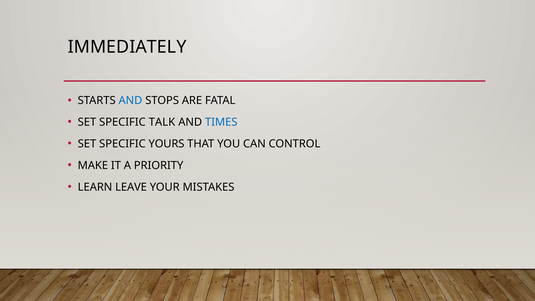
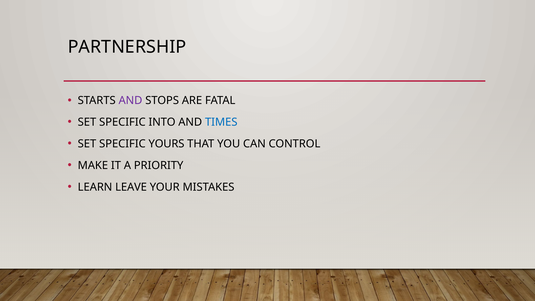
IMMEDIATELY: IMMEDIATELY -> PARTNERSHIP (127, 47)
AND colour: blue -> purple (130, 101)
TALK: TALK -> INTO (162, 122)
